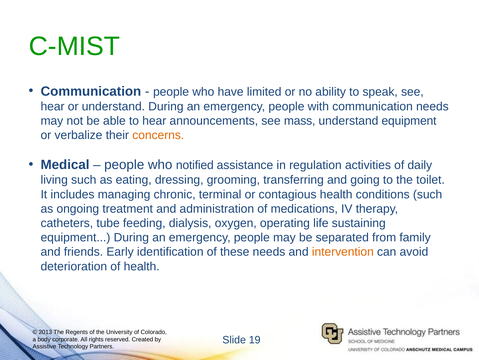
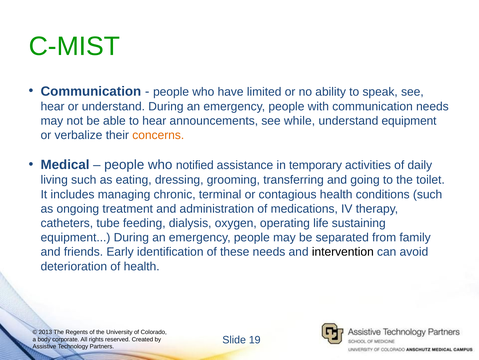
mass: mass -> while (300, 121)
regulation: regulation -> temporary (316, 165)
intervention colour: orange -> black (343, 251)
